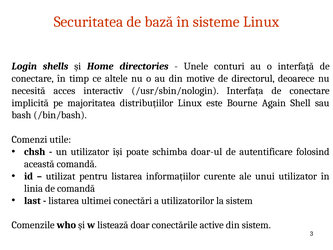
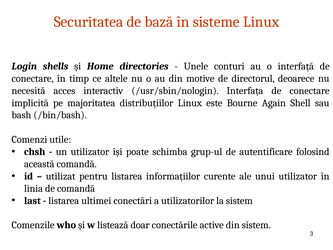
doar-ul: doar-ul -> grup-ul (207, 152)
